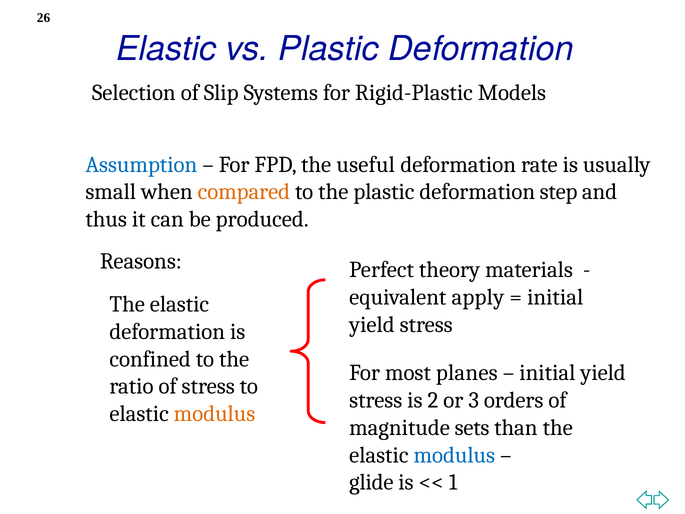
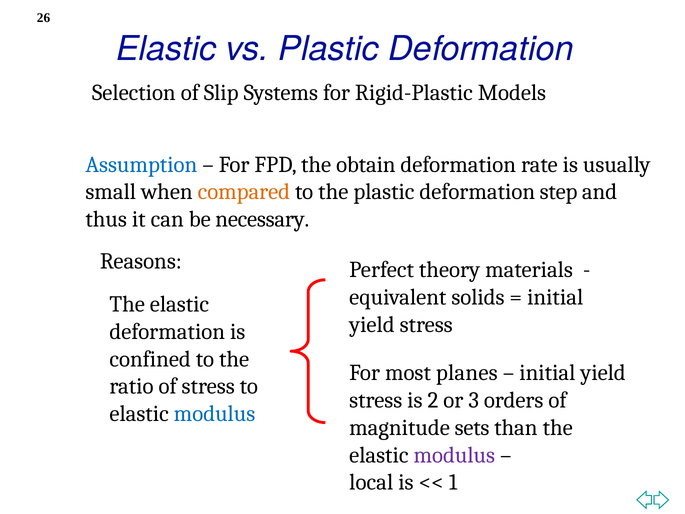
useful: useful -> obtain (366, 164)
produced: produced -> necessary (262, 219)
apply: apply -> solids (478, 297)
modulus colour: orange -> blue (214, 414)
modulus colour: blue -> purple (454, 455)
glide: glide -> local (371, 482)
